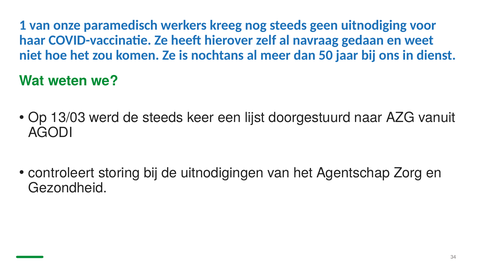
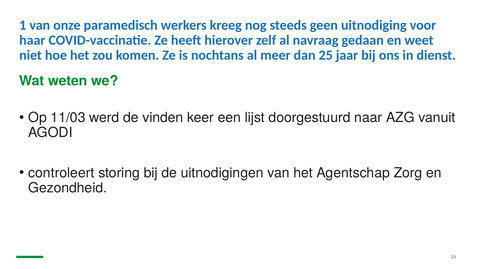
50: 50 -> 25 (326, 55)
13/03: 13/03 -> 11/03 (68, 118)
de steeds: steeds -> vinden (163, 118)
